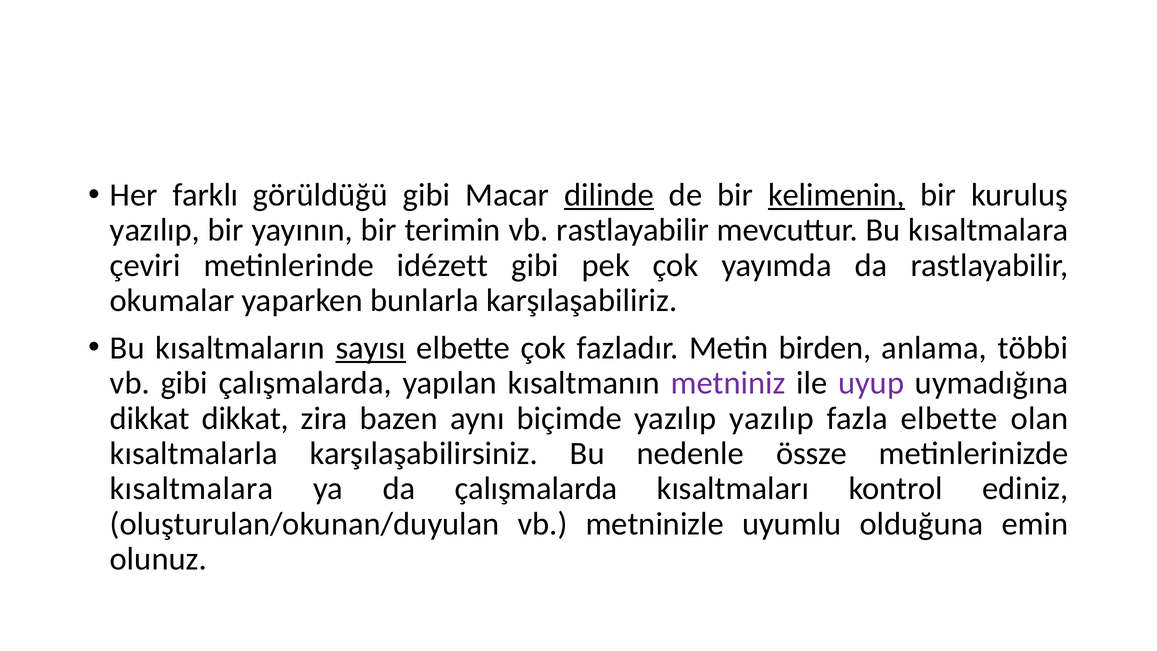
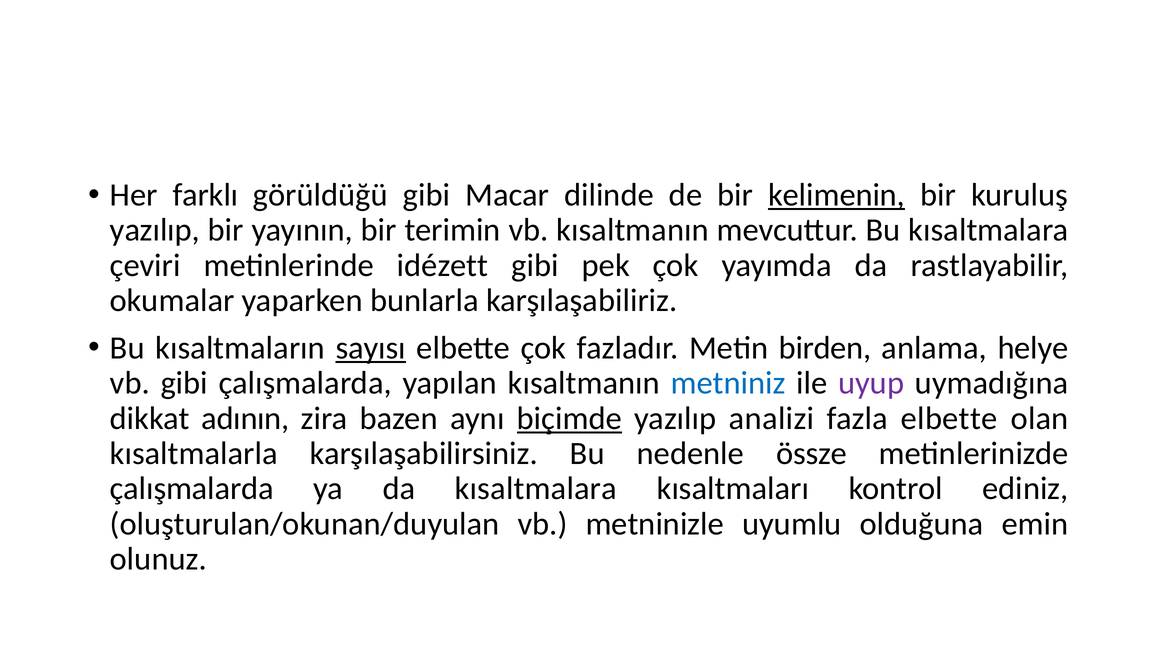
dilinde underline: present -> none (609, 195)
vb rastlayabilir: rastlayabilir -> kısaltmanın (633, 230)
többi: többi -> helye (1033, 348)
metniniz colour: purple -> blue (728, 383)
dikkat dikkat: dikkat -> adının (245, 418)
biçimde underline: none -> present (569, 418)
yazılıp yazılıp: yazılıp -> analizi (772, 418)
kısaltmalara: kısaltmalara -> çalışmalarda (192, 489)
da çalışmalarda: çalışmalarda -> kısaltmalara (536, 489)
